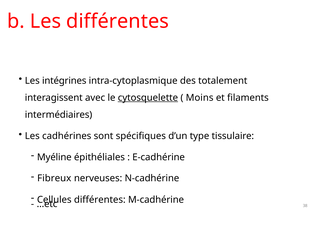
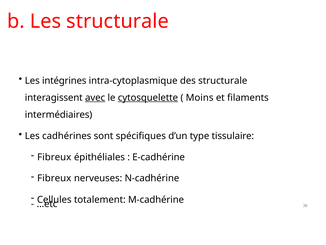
Les différentes: différentes -> structurale (118, 21)
des totalement: totalement -> structurale (223, 80)
avec underline: none -> present (95, 97)
Myéline: Myéline -> Fibreux (54, 157)
différentes: différentes -> totalement (100, 199)
